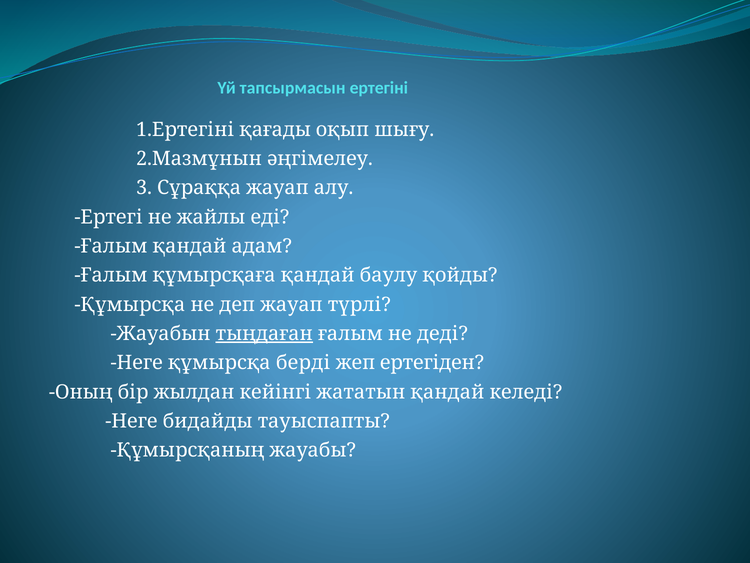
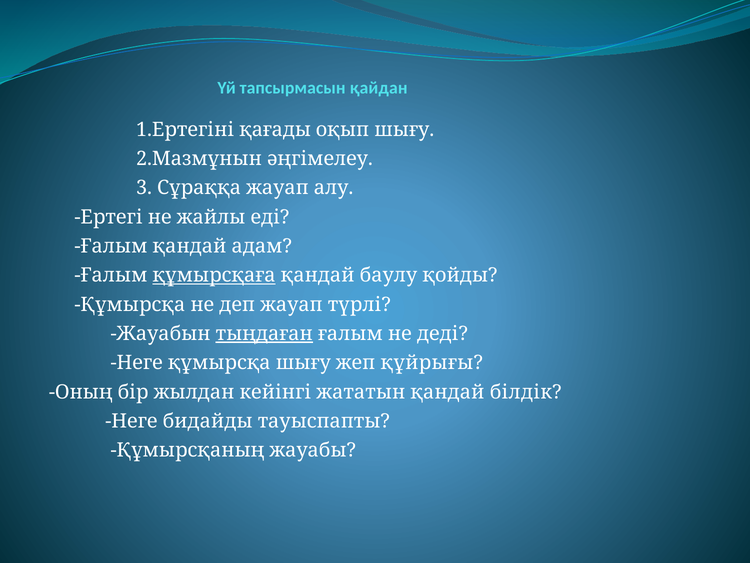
ертегіні: ертегіні -> қайдан (379, 88)
құмырсқаға underline: none -> present (214, 275)
құмырсқа берді: берді -> шығу (303, 363)
ертегіден: ертегіден -> құйрығы (432, 363)
келеді: келеді -> білдік (526, 392)
